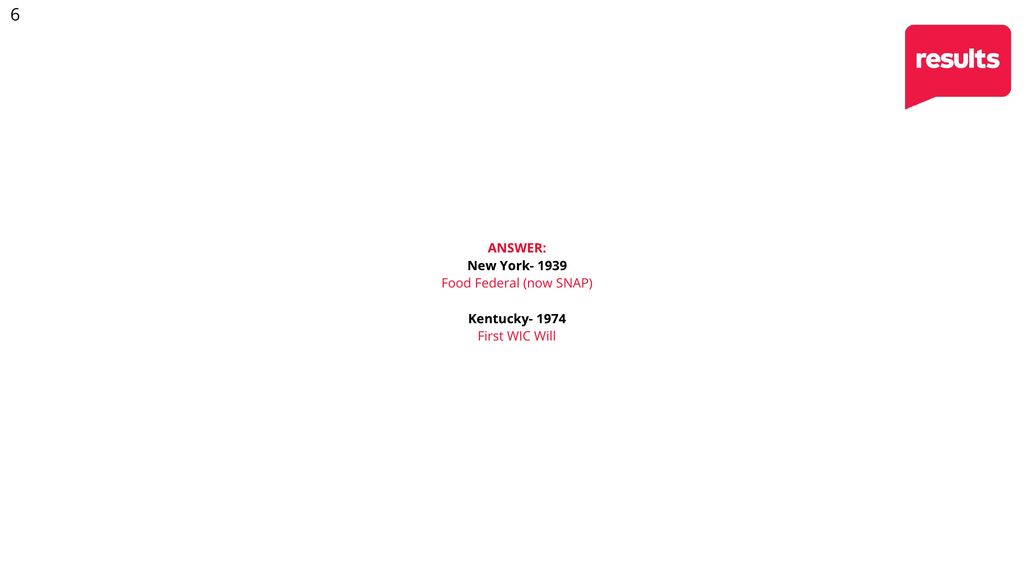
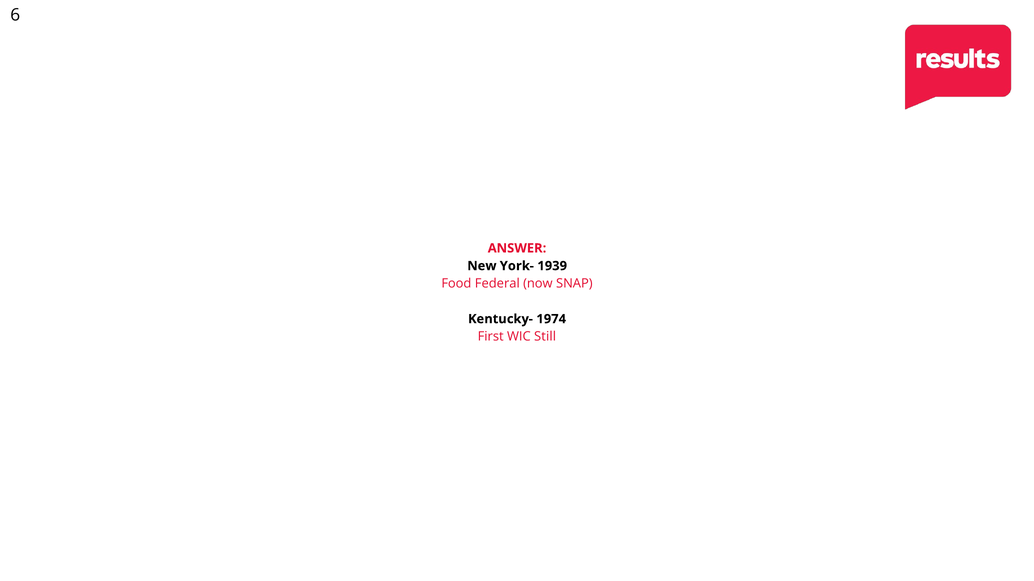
Will: Will -> Still (545, 337)
